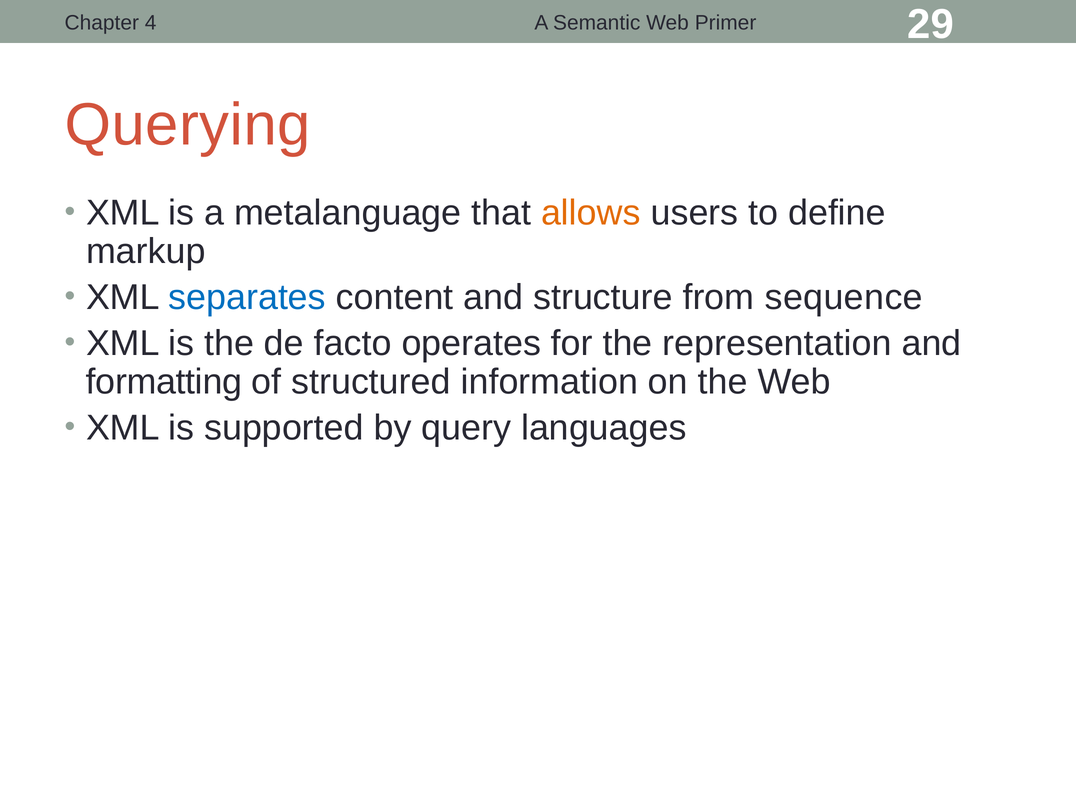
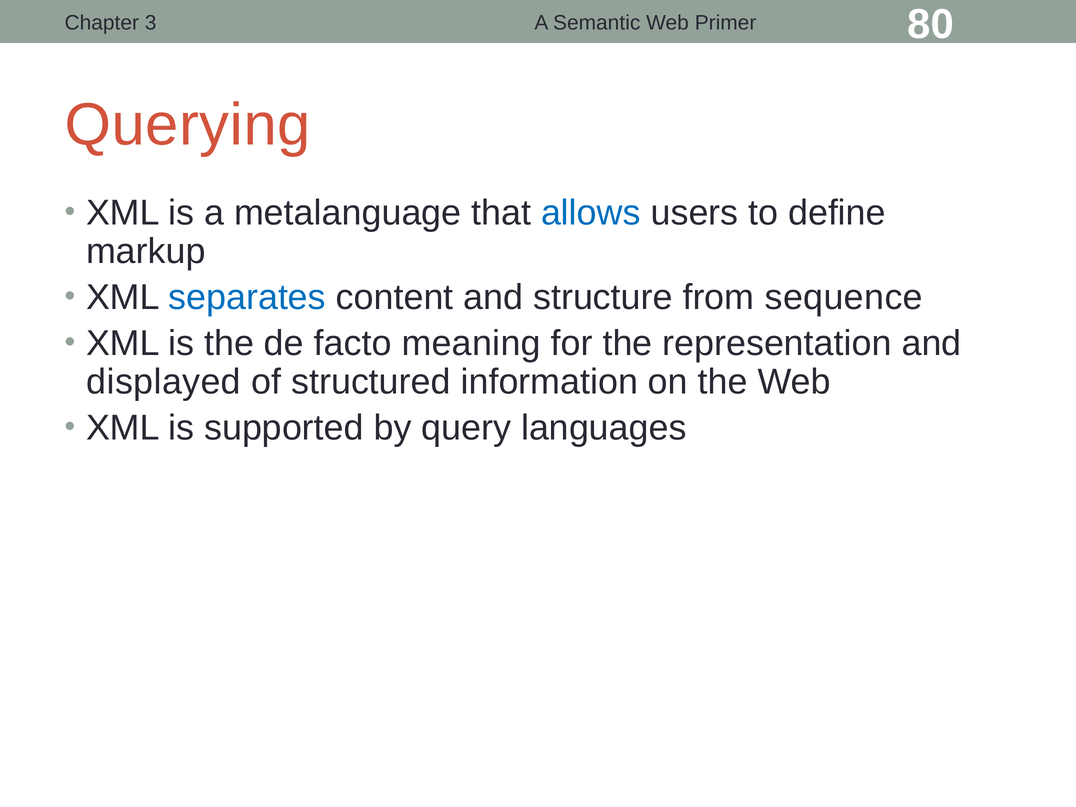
4: 4 -> 3 (151, 23)
29: 29 -> 80 (931, 24)
allows colour: orange -> blue (591, 213)
operates: operates -> meaning (471, 343)
formatting: formatting -> displayed (164, 382)
